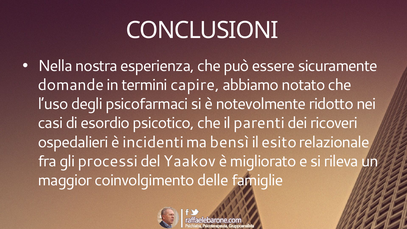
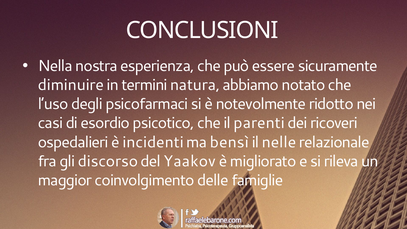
domande: domande -> diminuire (71, 85)
capire: capire -> natura (195, 85)
esito: esito -> nelle (279, 142)
processi: processi -> discorso (108, 161)
